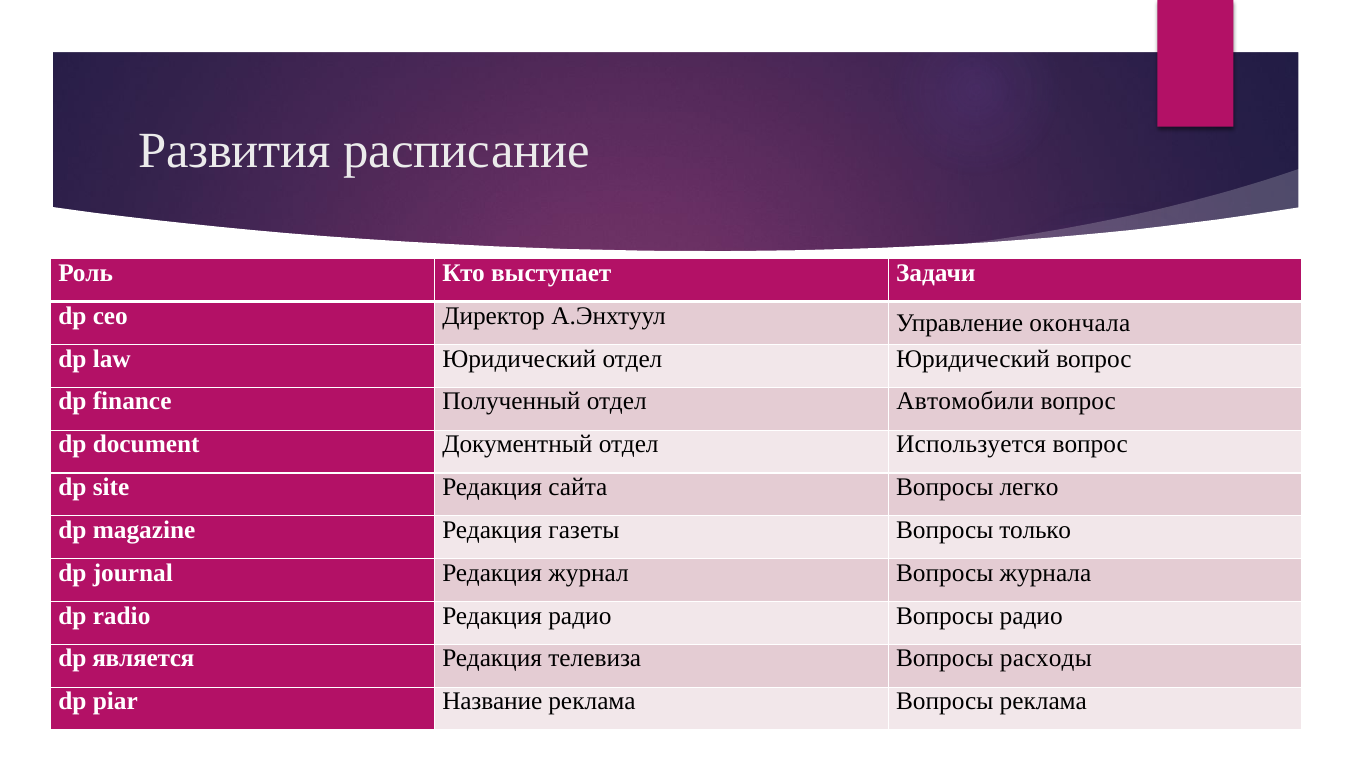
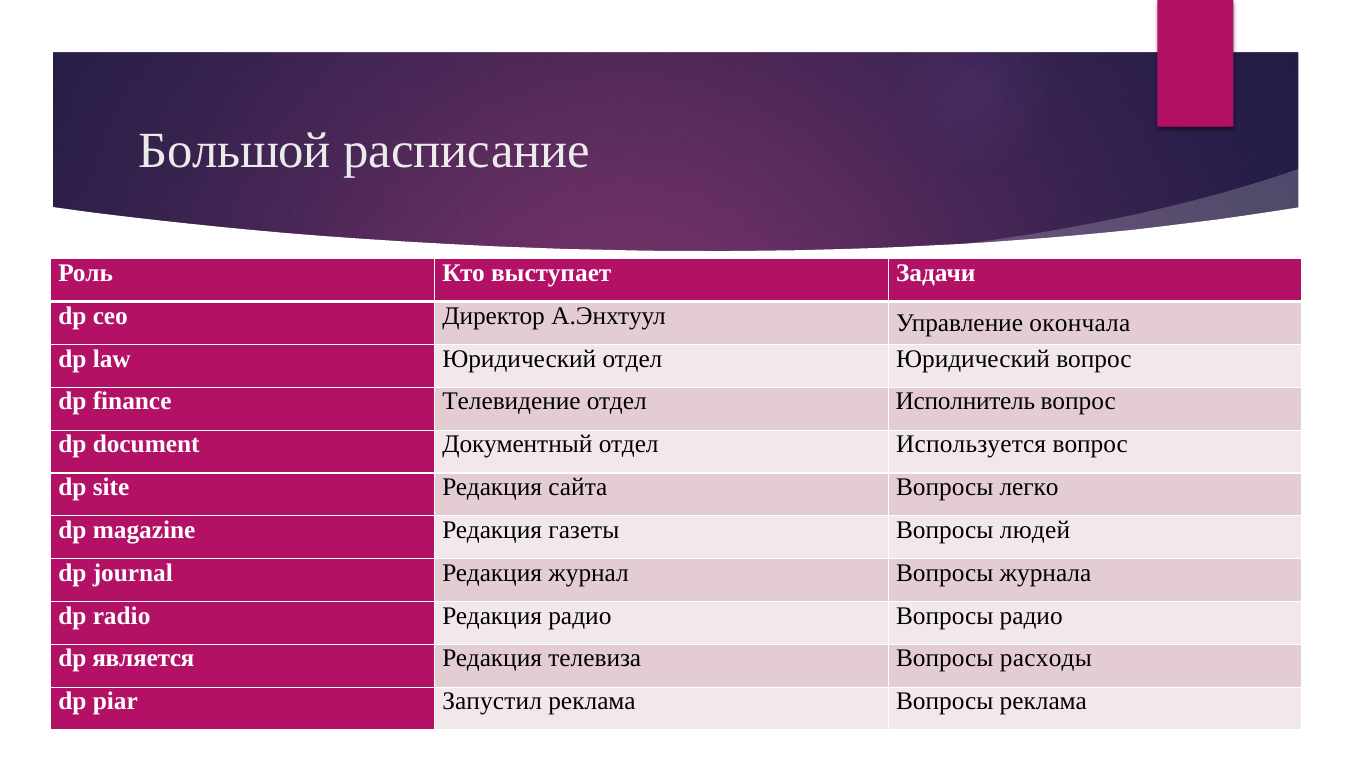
Развития: Развития -> Большой (235, 151)
Полученный: Полученный -> Телевидение (511, 402)
Автомобили: Автомобили -> Исполнитель (965, 402)
только: только -> людей (1035, 530)
Название: Название -> Запустил (492, 702)
